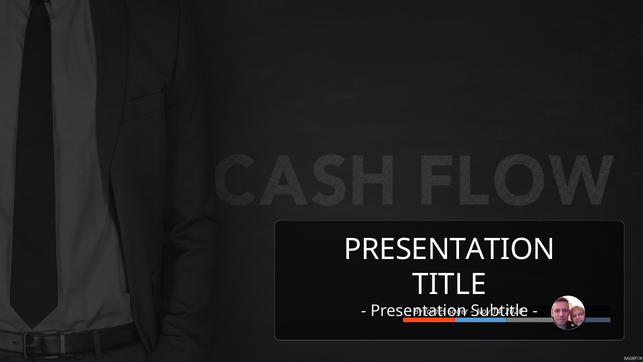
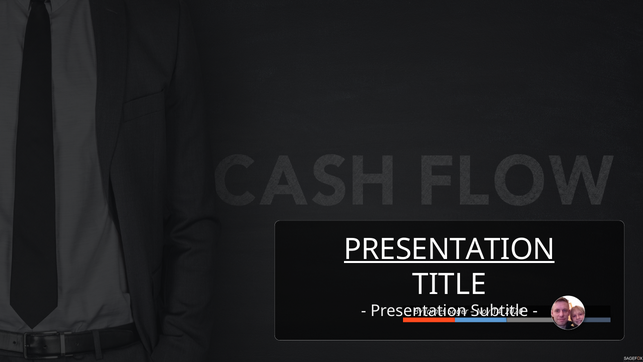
PRESENTATION underline: none -> present (449, 249)
